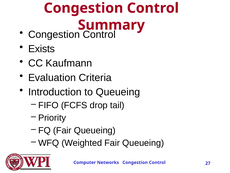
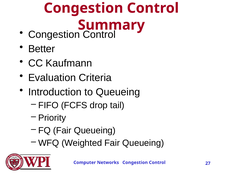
Exists: Exists -> Better (42, 49)
